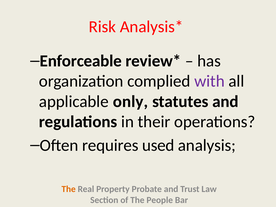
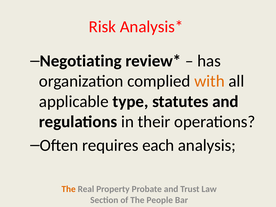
Enforceable: Enforceable -> Negotiating (81, 61)
with colour: purple -> orange (209, 81)
only: only -> type (130, 101)
used: used -> each (158, 145)
